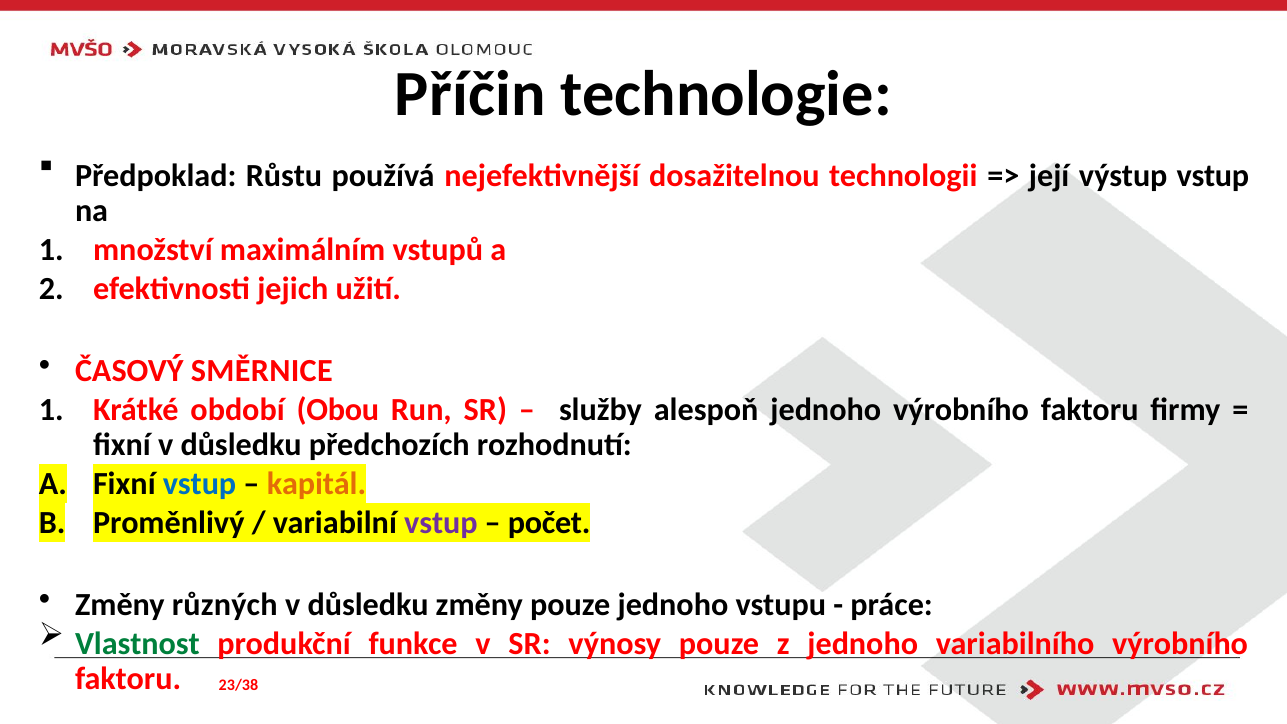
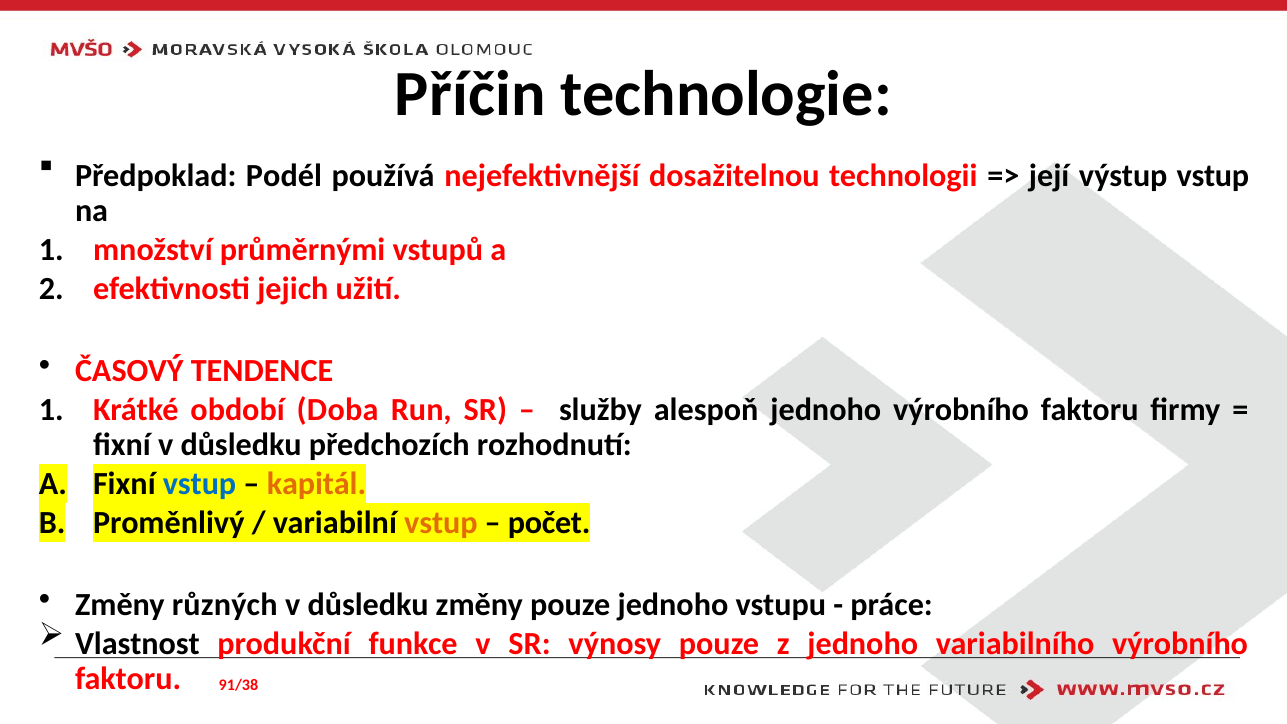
Růstu: Růstu -> Podél (284, 176)
maximálním: maximálním -> průměrnými (303, 250)
SMĚRNICE: SMĚRNICE -> TENDENCE (262, 371)
Obou: Obou -> Doba (338, 410)
vstup colour: purple -> orange (441, 523)
Vlastnost colour: green -> black (137, 644)
23/38: 23/38 -> 91/38 (238, 685)
